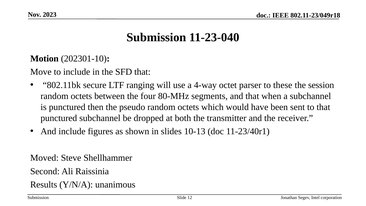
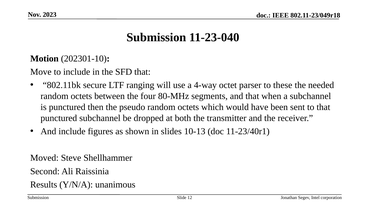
session: session -> needed (321, 85)
